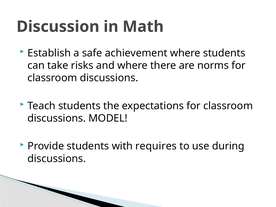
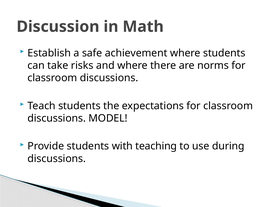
requires: requires -> teaching (156, 146)
